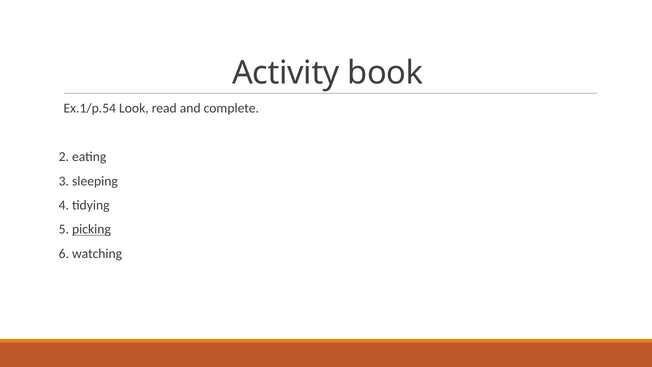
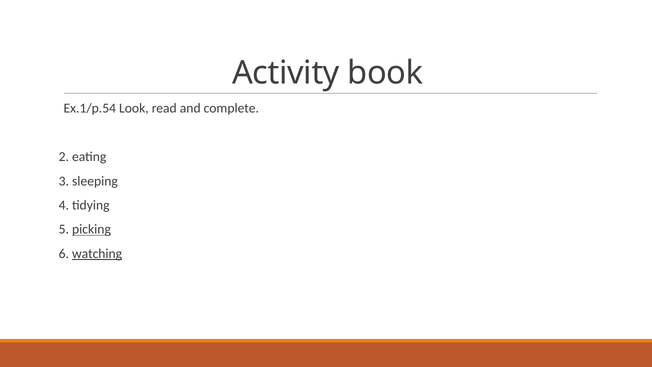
watching underline: none -> present (97, 253)
